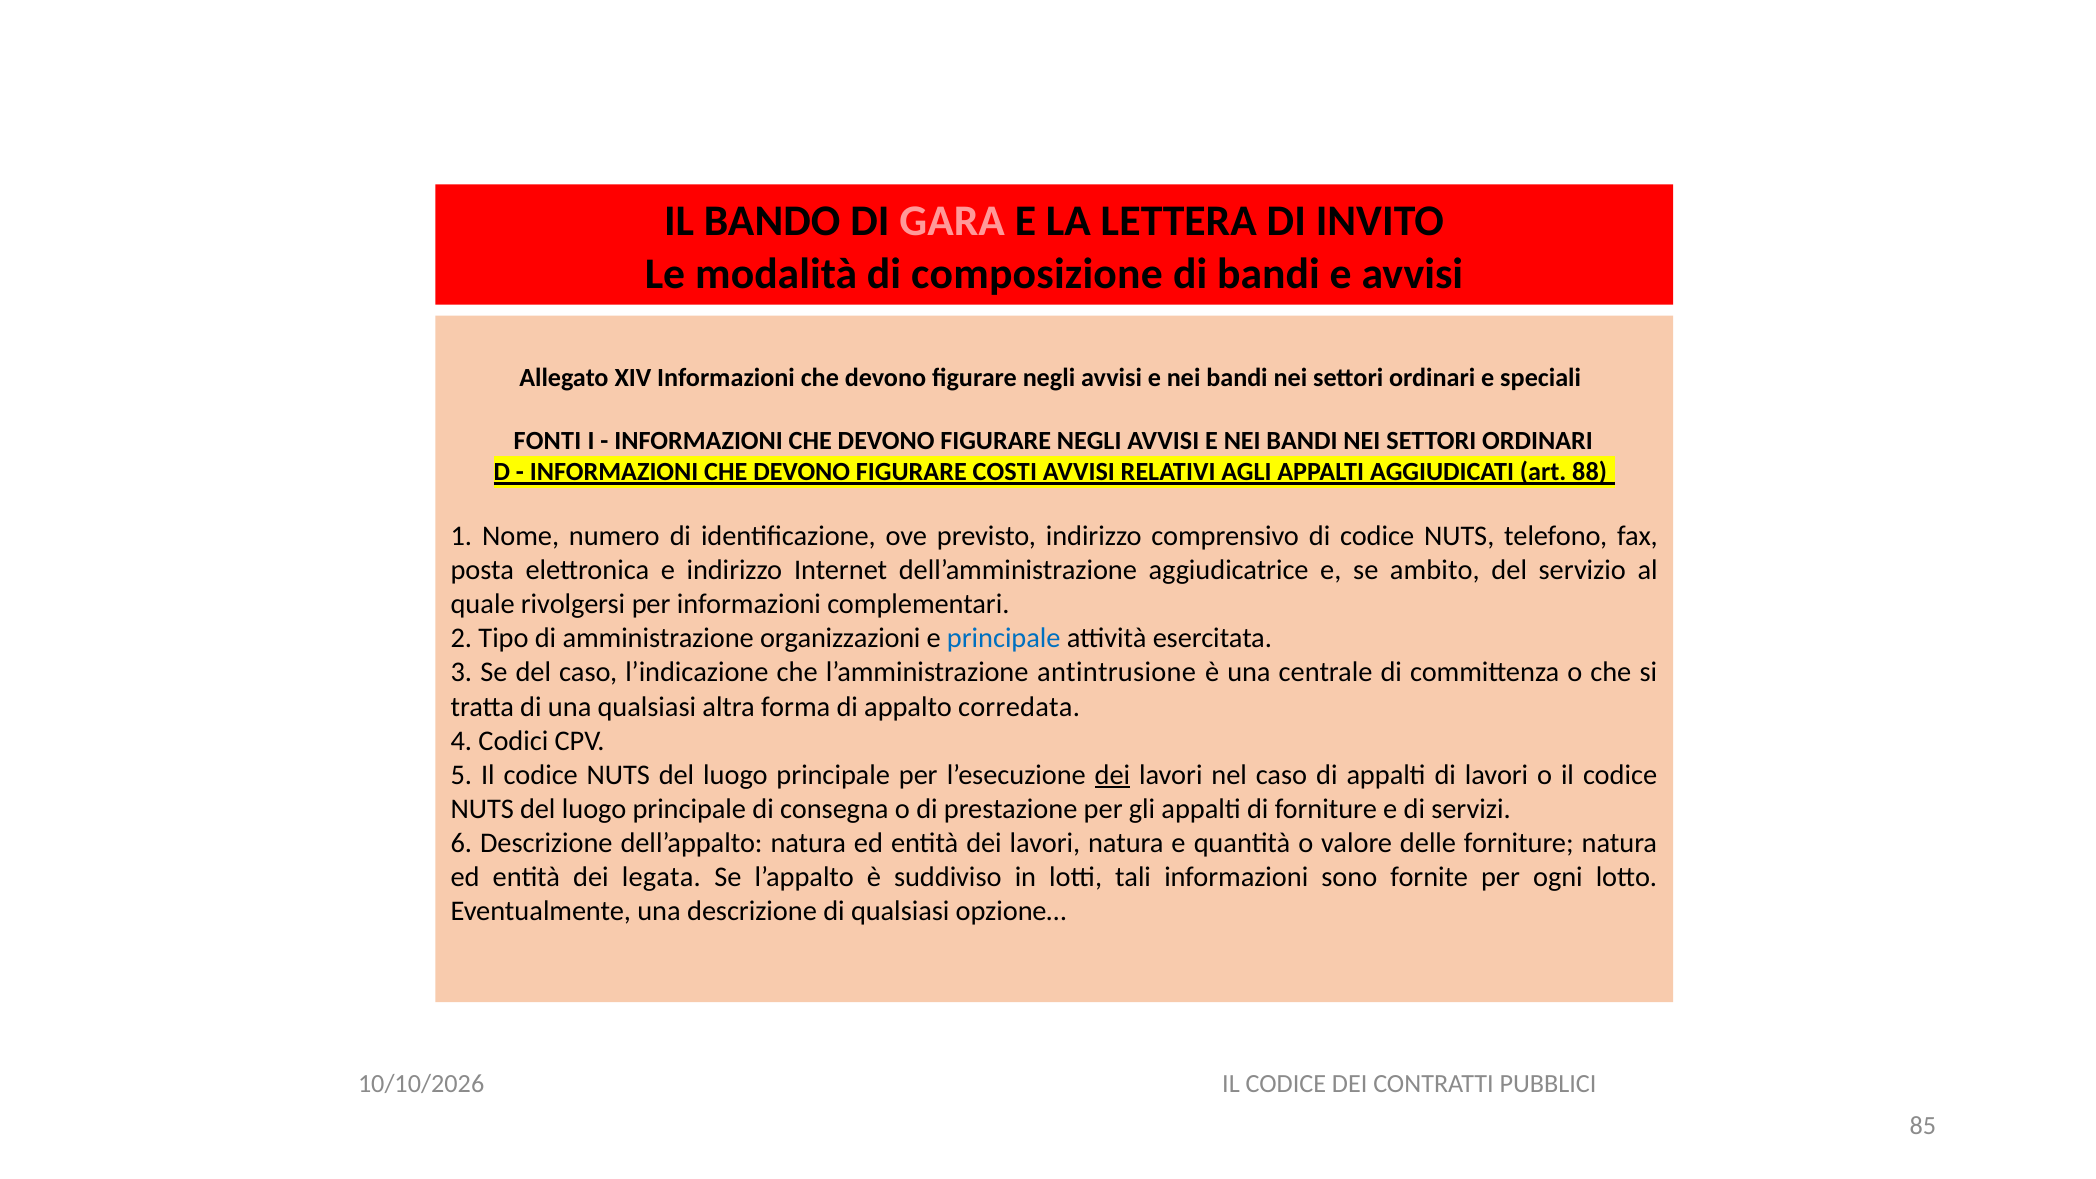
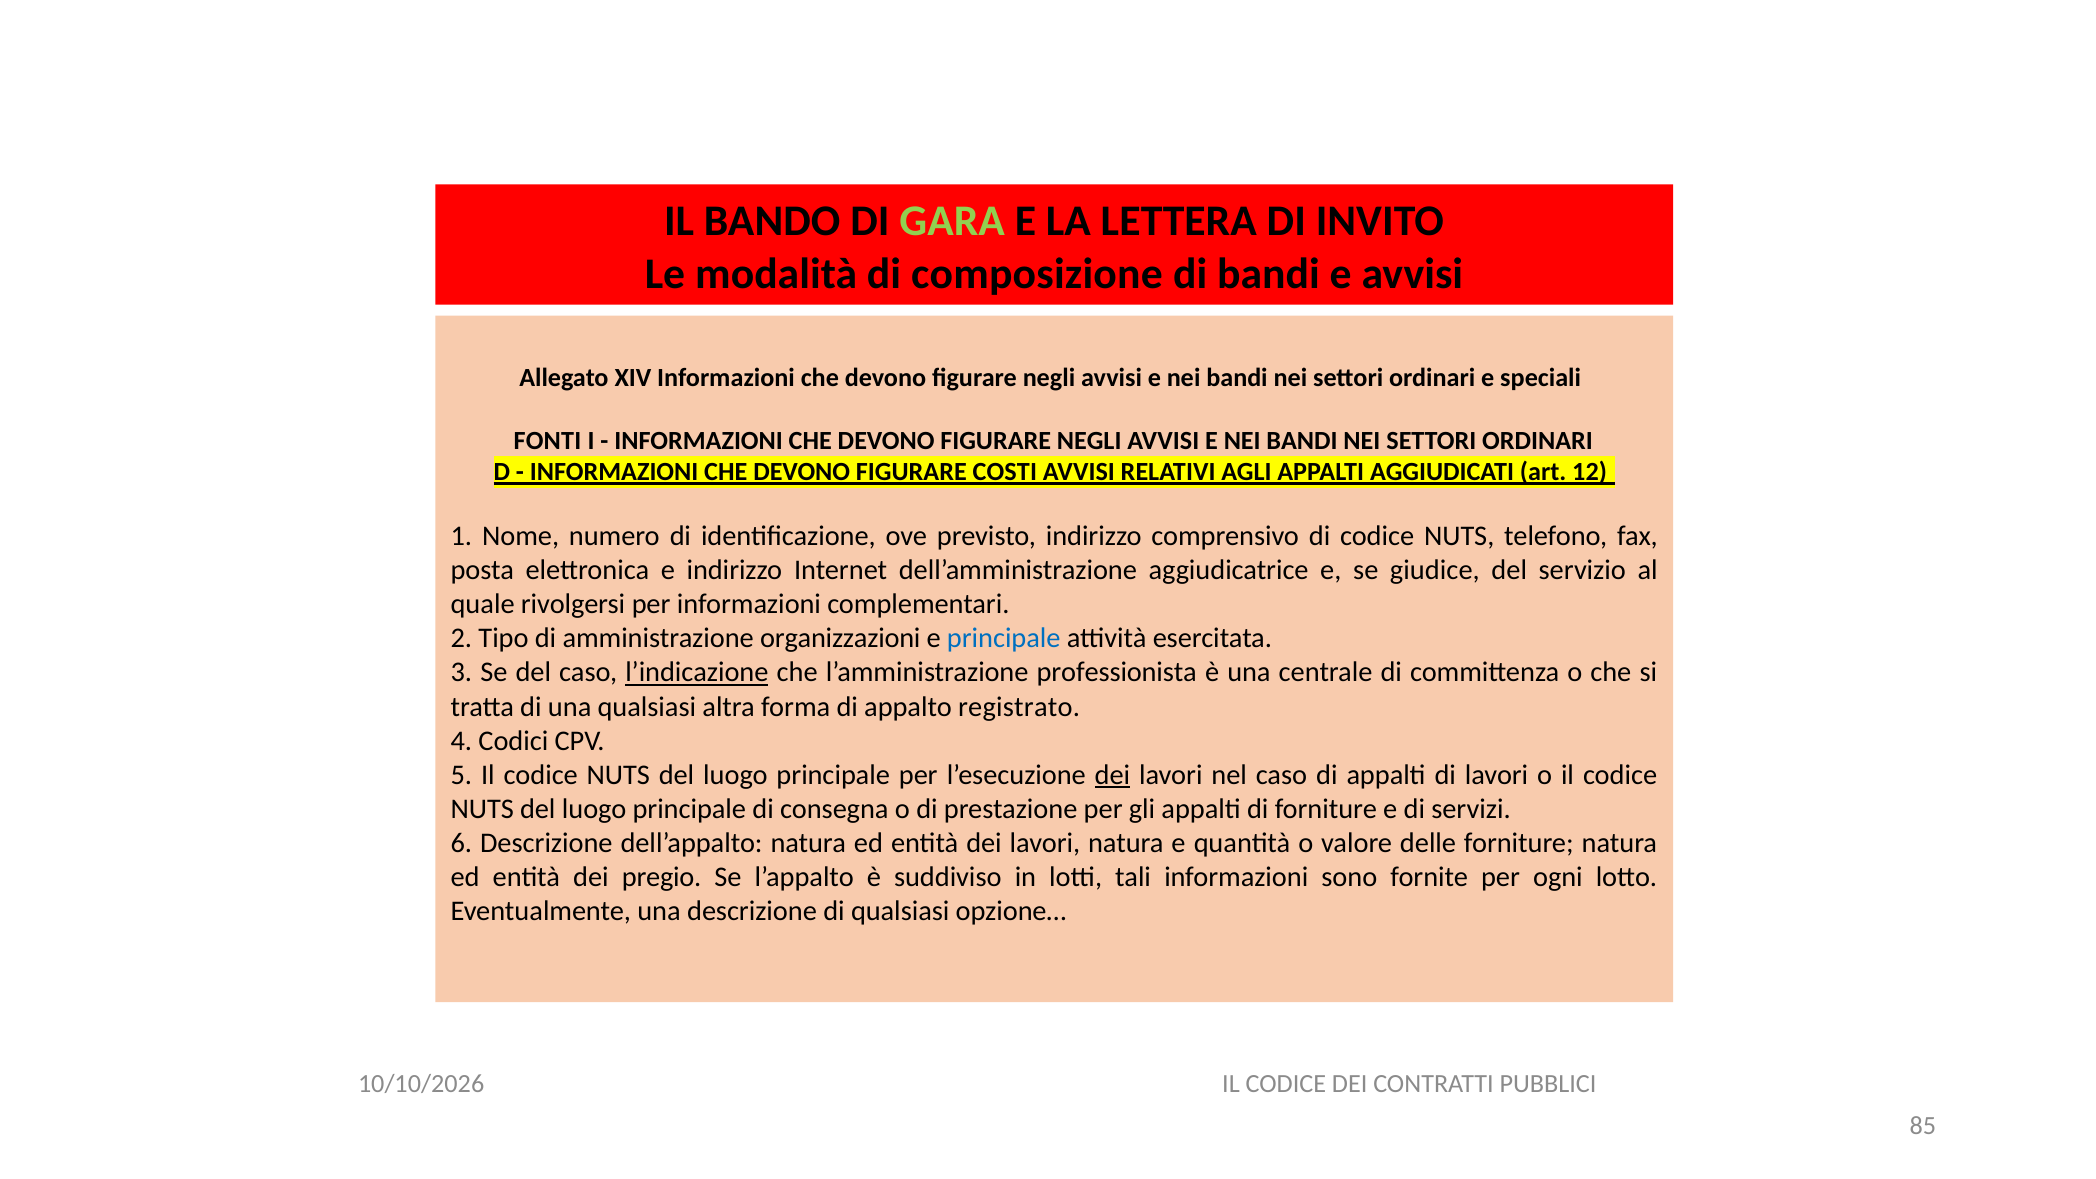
GARA colour: pink -> light green (952, 221)
88: 88 -> 12 (1590, 472)
ambito: ambito -> giudice (1435, 570)
l’indicazione underline: none -> present (697, 673)
antintrusione: antintrusione -> professionista (1117, 673)
corredata: corredata -> registrato (1019, 707)
legata: legata -> pregio (662, 877)
